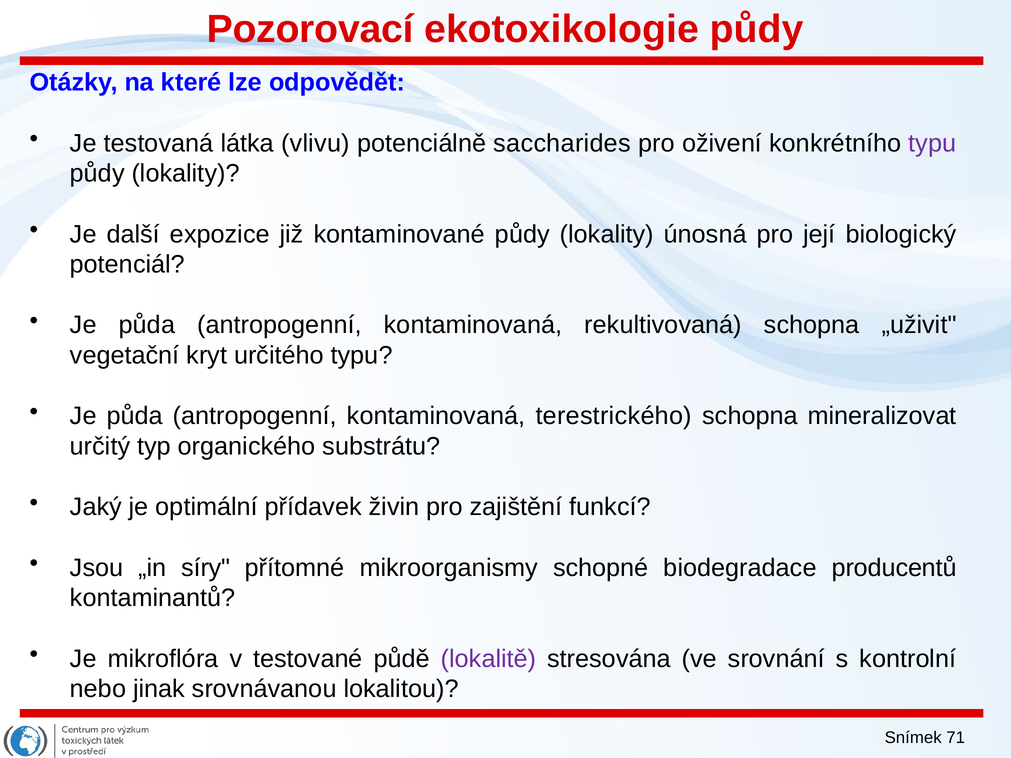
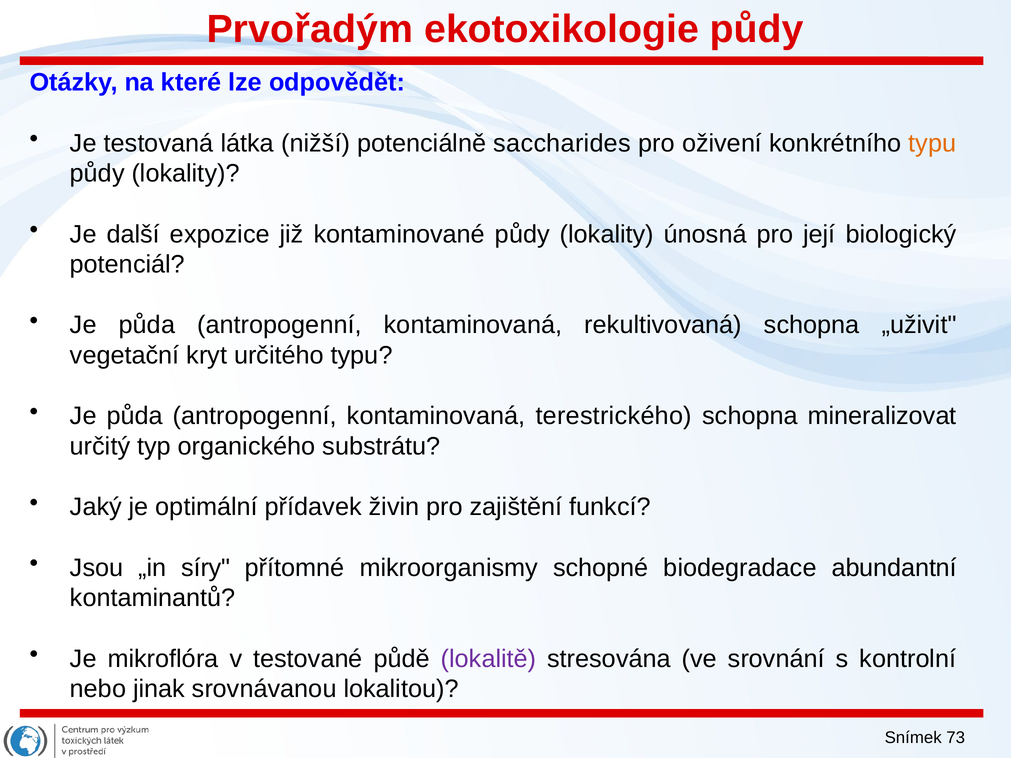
Pozorovací: Pozorovací -> Prvořadým (310, 29)
vlivu: vlivu -> nižší (316, 143)
typu colour: purple -> orange (932, 143)
producentů: producentů -> abundantní (894, 568)
71: 71 -> 73 (956, 738)
